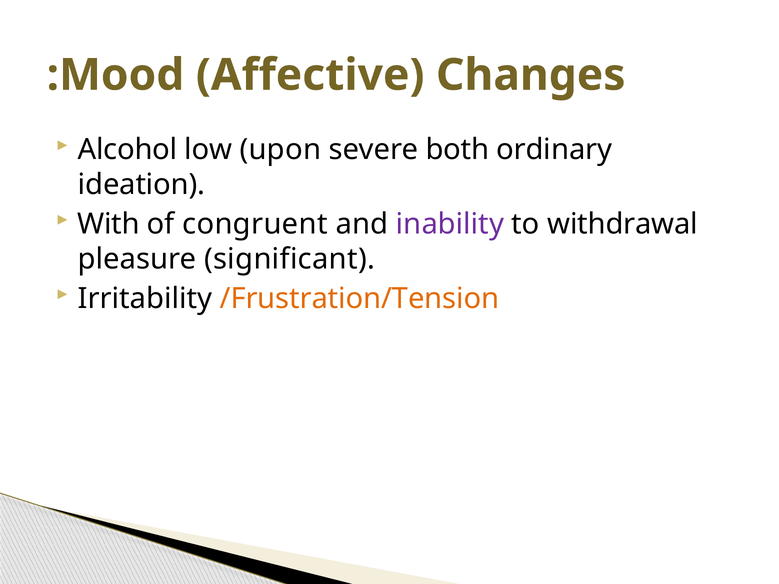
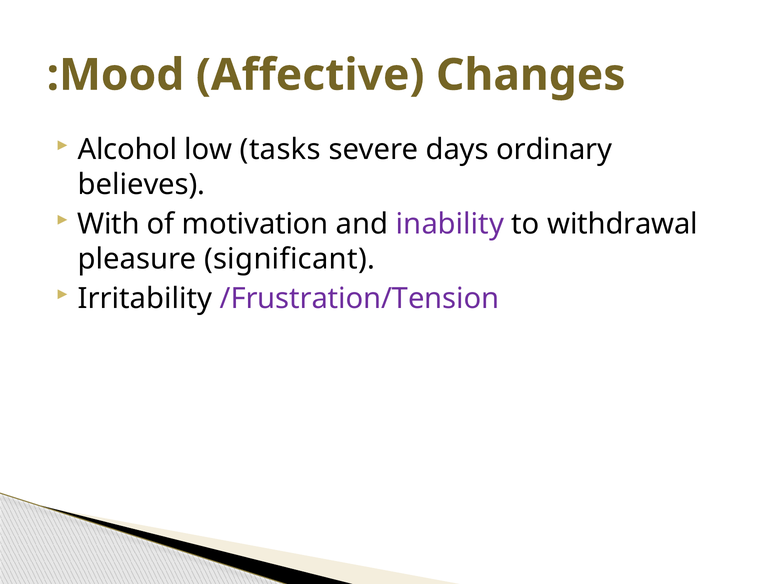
upon: upon -> tasks (280, 150)
both: both -> days (457, 150)
ideation: ideation -> believes (141, 185)
congruent: congruent -> motivation (255, 224)
/Frustration/Tension colour: orange -> purple (359, 299)
